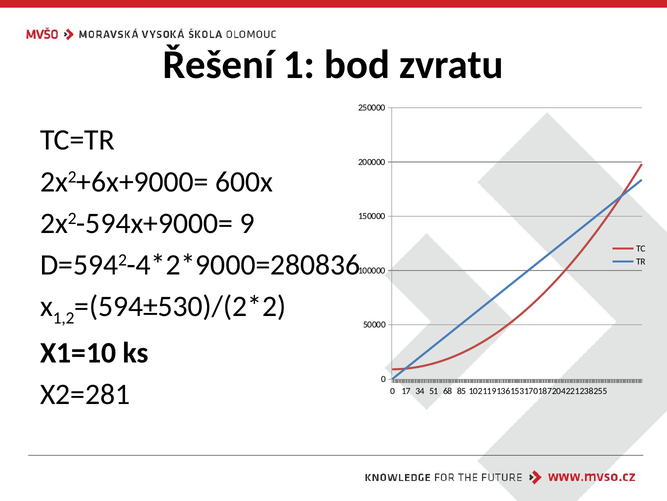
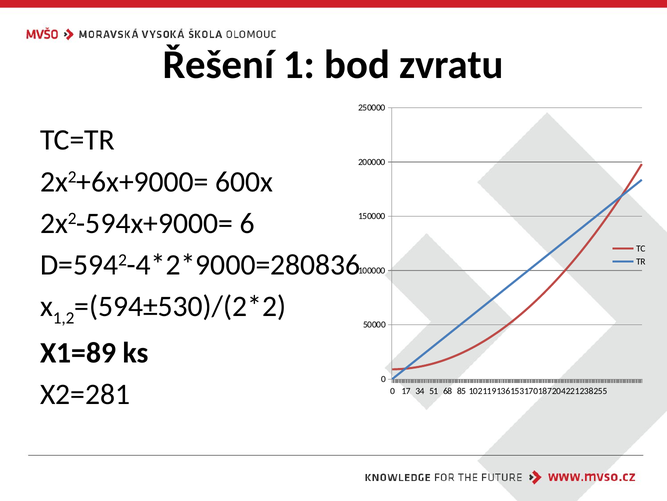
9: 9 -> 6 (247, 223)
X1=10: X1=10 -> X1=89 (78, 352)
